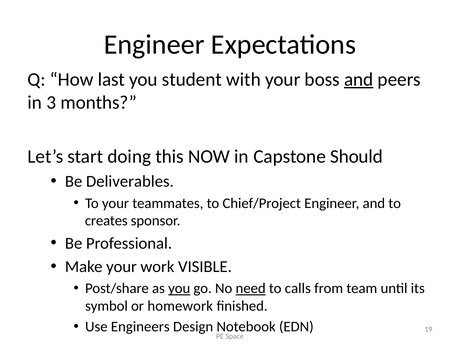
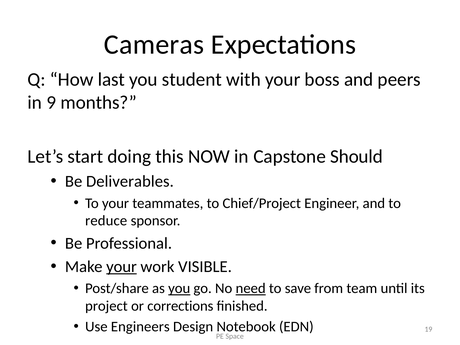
Engineer: Engineer -> Cameras (154, 45)
and underline: present -> none (359, 79)
3: 3 -> 9 (51, 102)
creates: creates -> reduce (106, 221)
your underline: none -> present (121, 267)
calls: calls -> save (298, 288)
symbol: symbol -> project (106, 306)
homework: homework -> corrections (180, 306)
